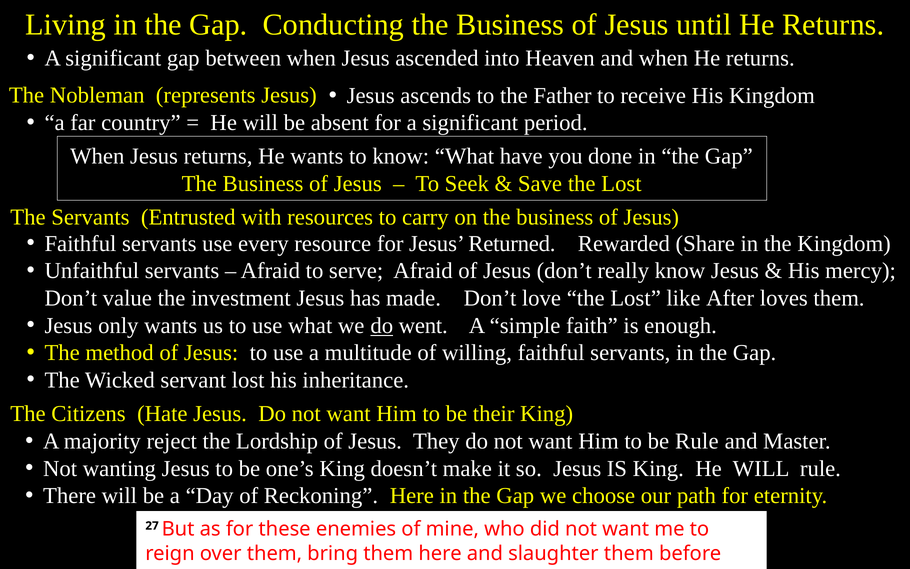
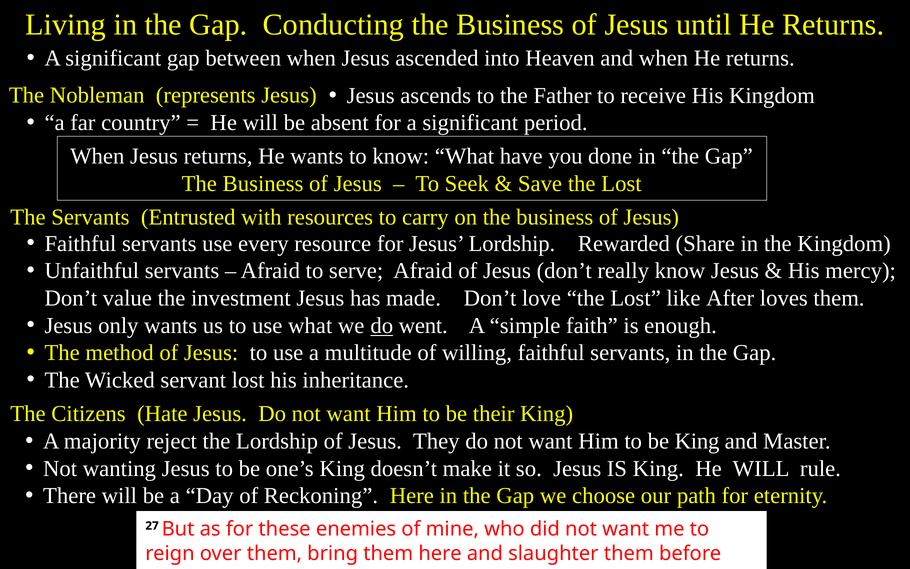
Jesus Returned: Returned -> Lordship (512, 243)
be Rule: Rule -> King (697, 441)
